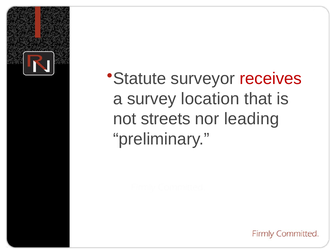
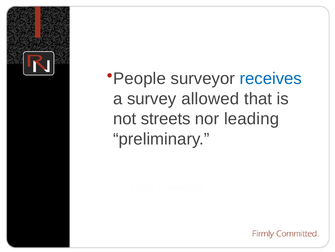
Statute: Statute -> People (139, 78)
receives colour: red -> blue (271, 78)
location: location -> allowed (210, 98)
